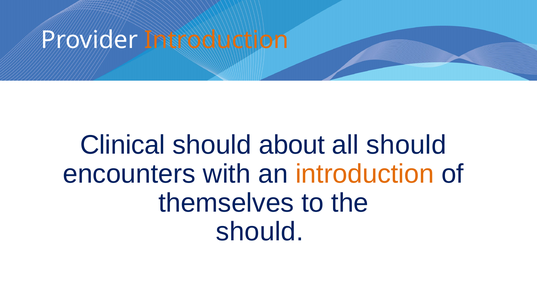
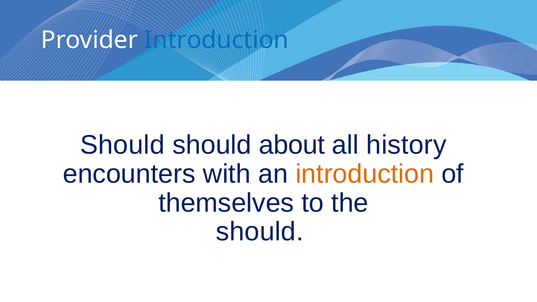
Introduction colour: orange -> blue (217, 40)
Clinical: Clinical -> Should (122, 145)
all should: should -> history (406, 145)
